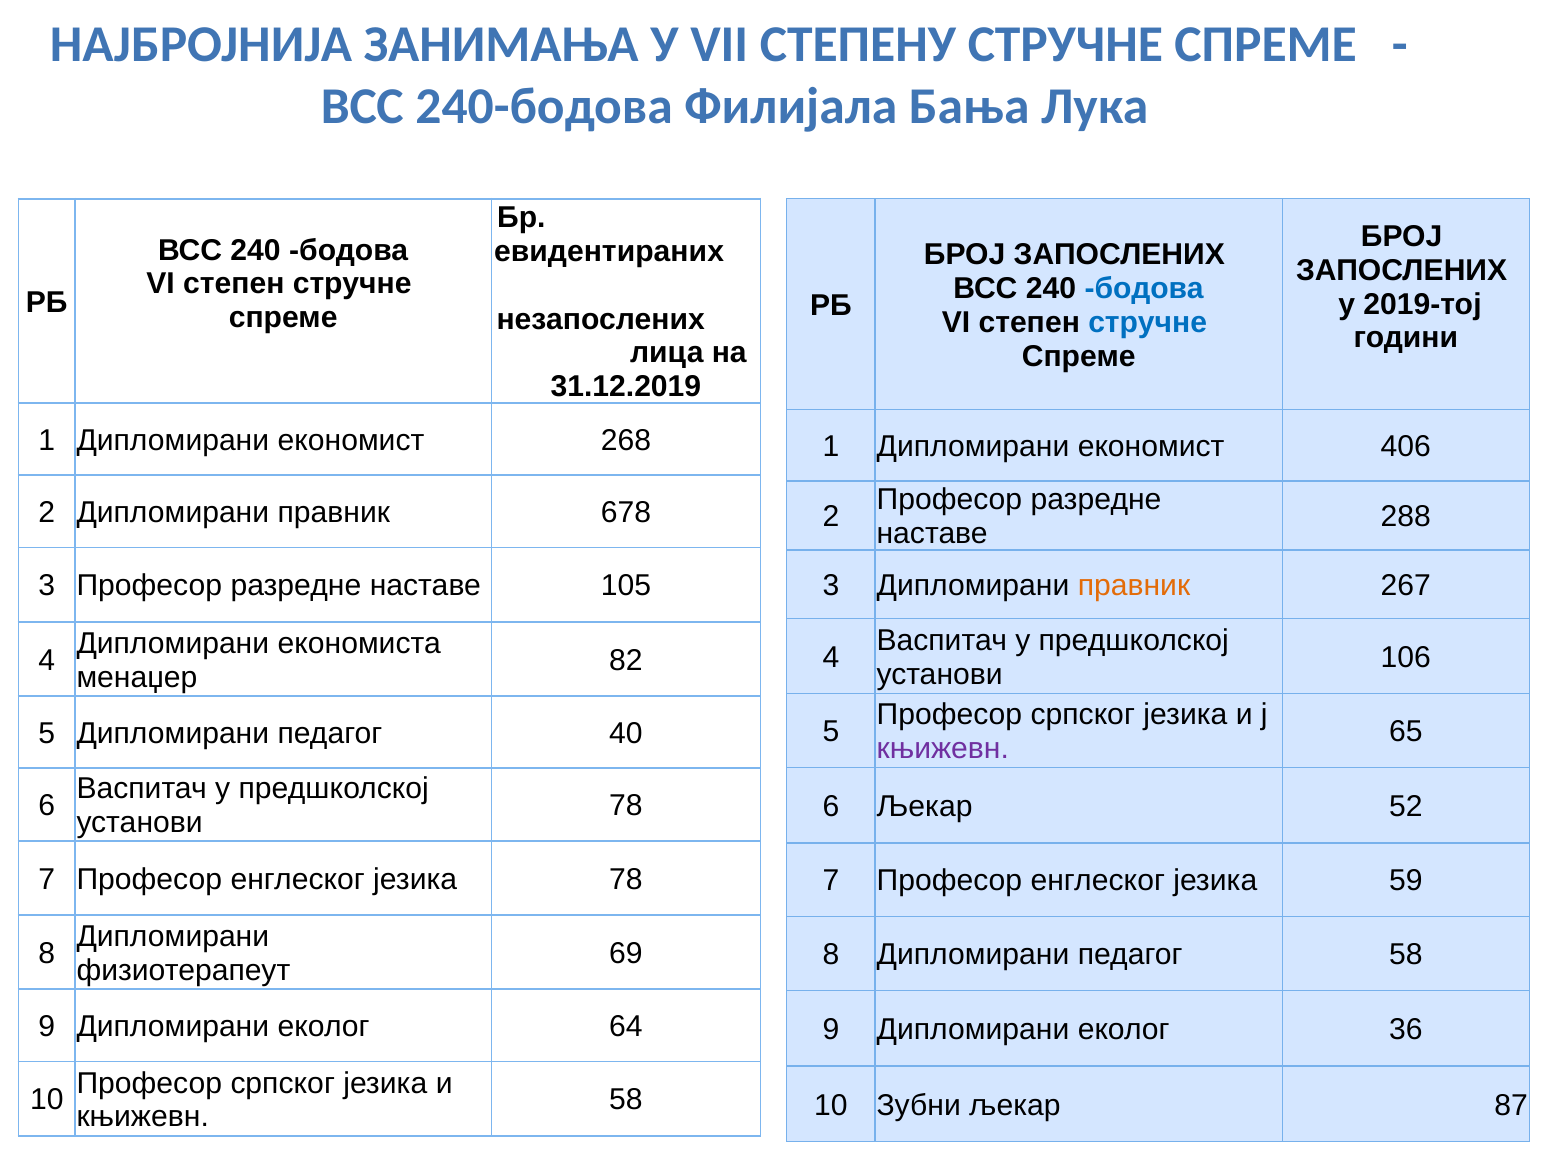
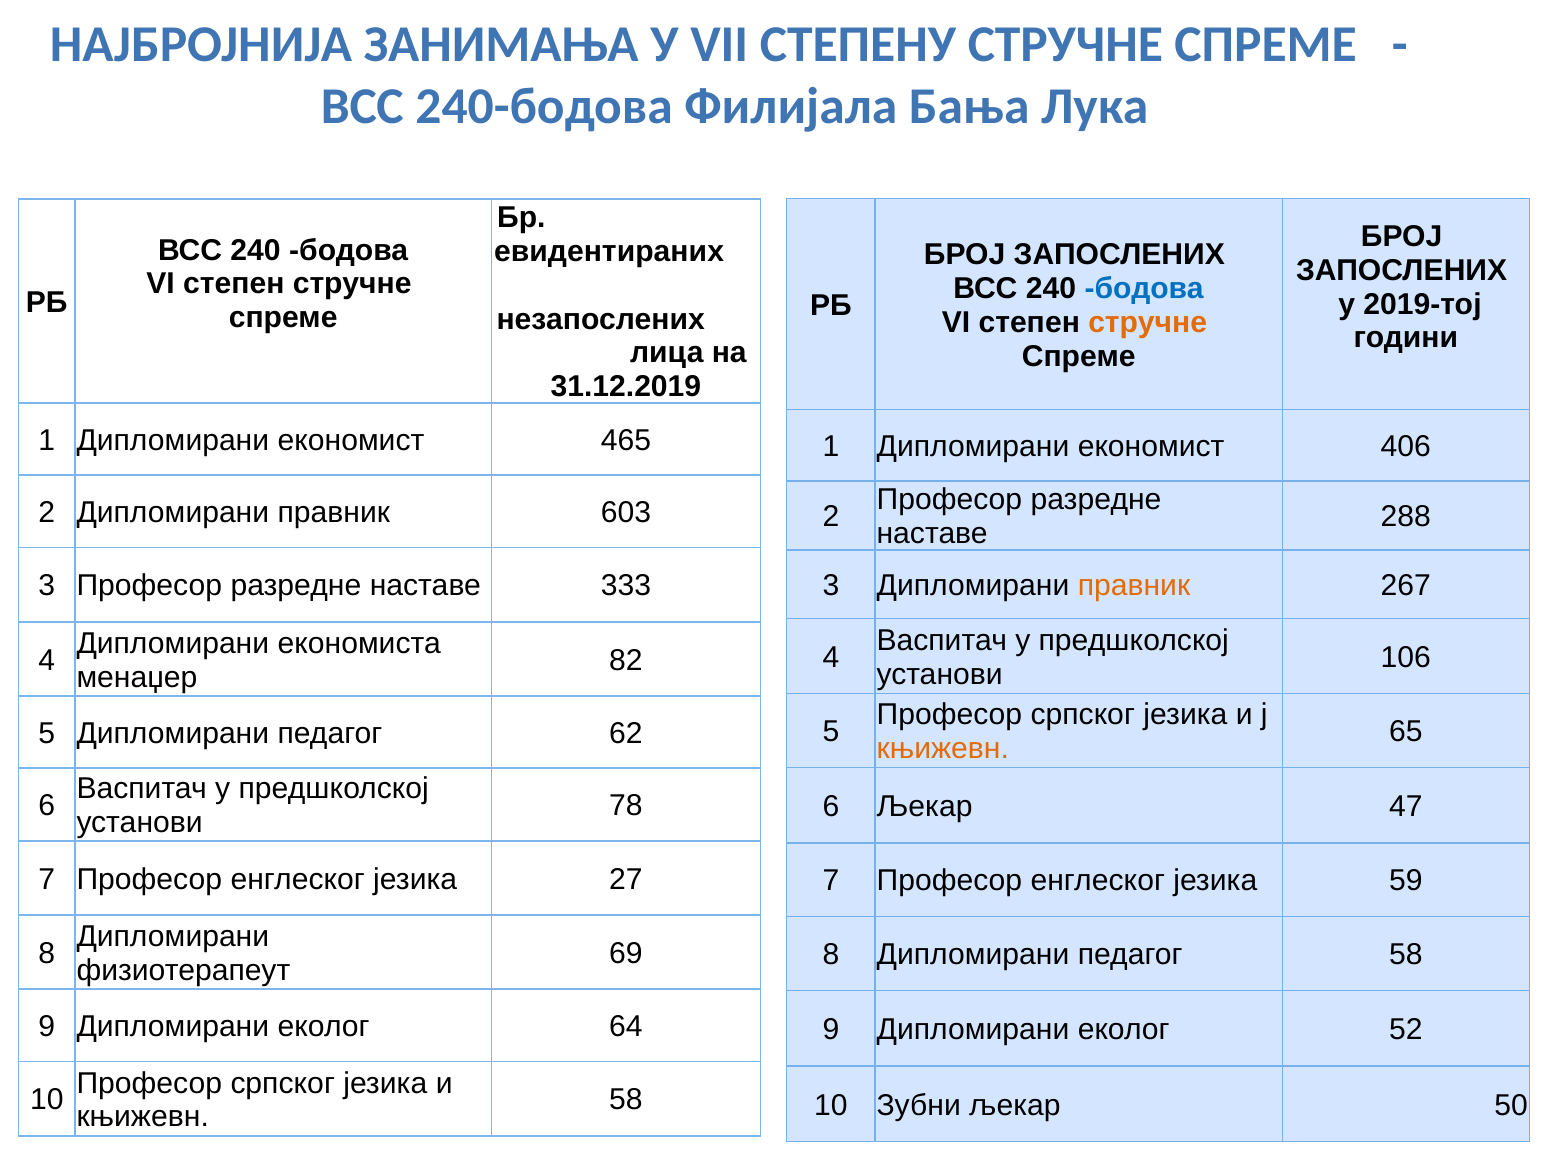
стручне colour: blue -> orange (1148, 322)
268: 268 -> 465 (626, 440)
678: 678 -> 603 (626, 513)
105: 105 -> 333 (626, 586)
40: 40 -> 62 (626, 734)
књижевн colour: purple -> orange (943, 749)
52: 52 -> 47 (1406, 807)
језика 78: 78 -> 27 (626, 879)
36: 36 -> 52 (1406, 1030)
87: 87 -> 50 (1511, 1105)
